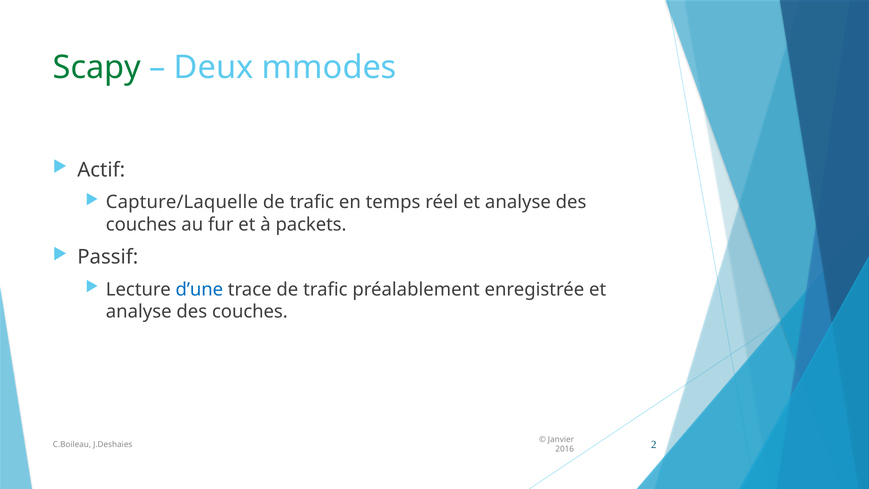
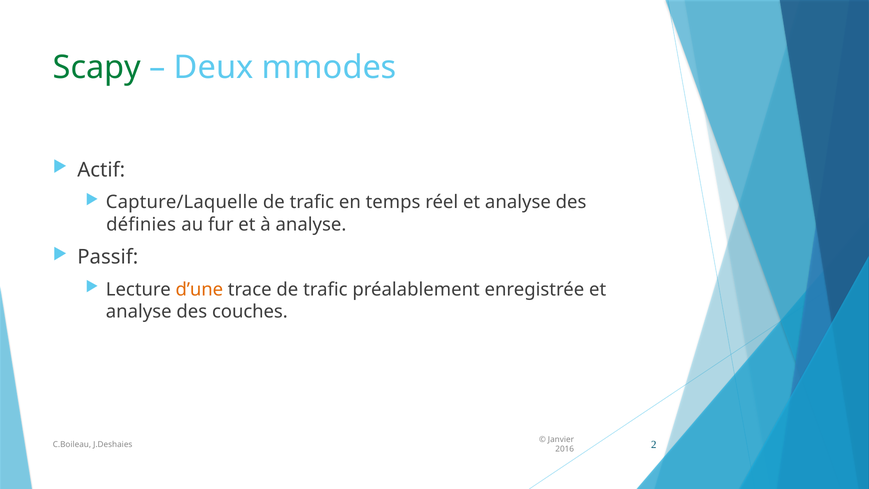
couches: couches -> définies (141, 225)
à packets: packets -> analyse (311, 225)
d’une colour: blue -> orange (199, 289)
